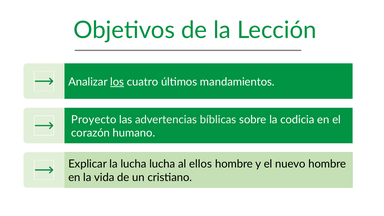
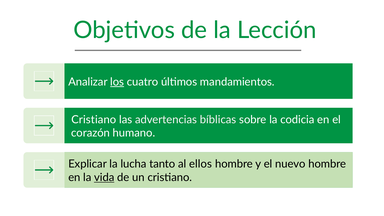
Proyecto: Proyecto -> Cristiano (94, 120)
lucha lucha: lucha -> tanto (162, 164)
vida underline: none -> present (104, 177)
